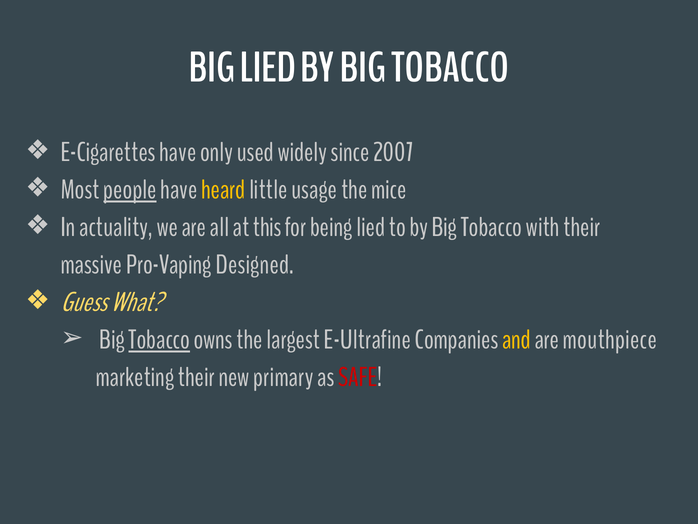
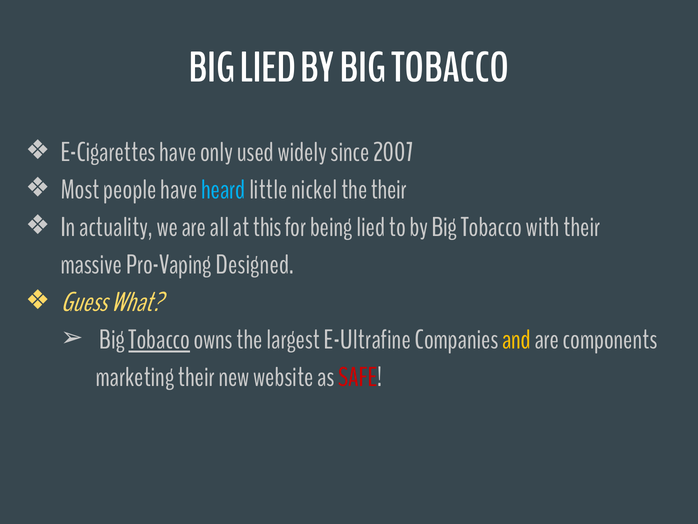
people underline: present -> none (130, 190)
heard colour: yellow -> light blue (223, 190)
usage: usage -> nickel (314, 190)
the mice: mice -> their (389, 190)
mouthpiece: mouthpiece -> components (610, 339)
primary: primary -> website (283, 377)
